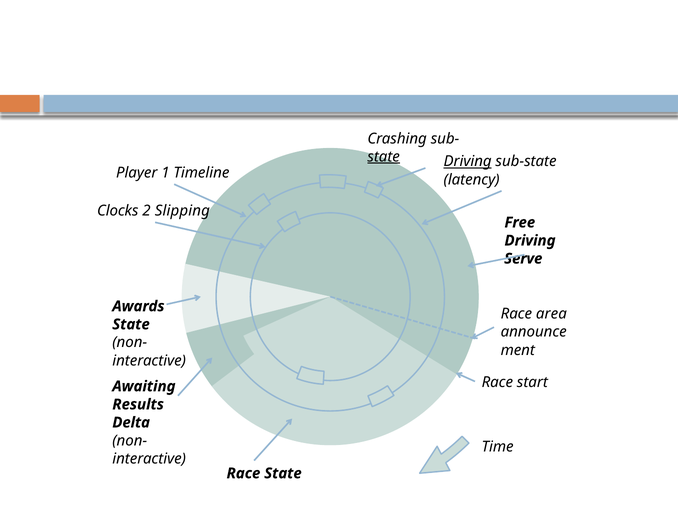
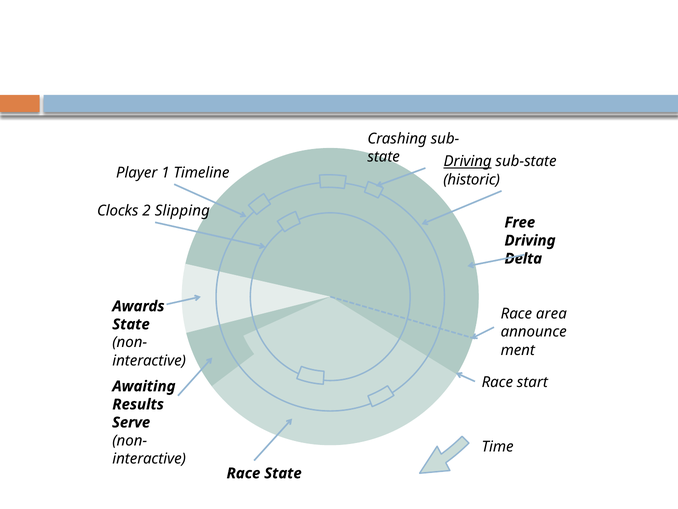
state underline: present -> none (384, 157)
latency: latency -> historic (472, 179)
Serve: Serve -> Delta (523, 258)
Delta: Delta -> Serve (131, 422)
